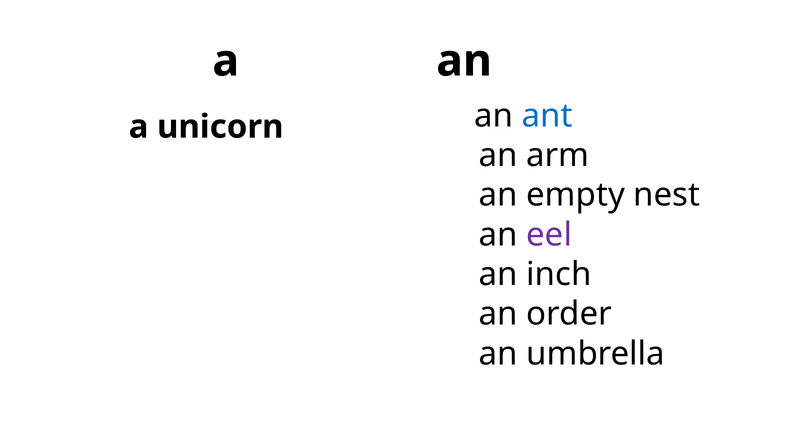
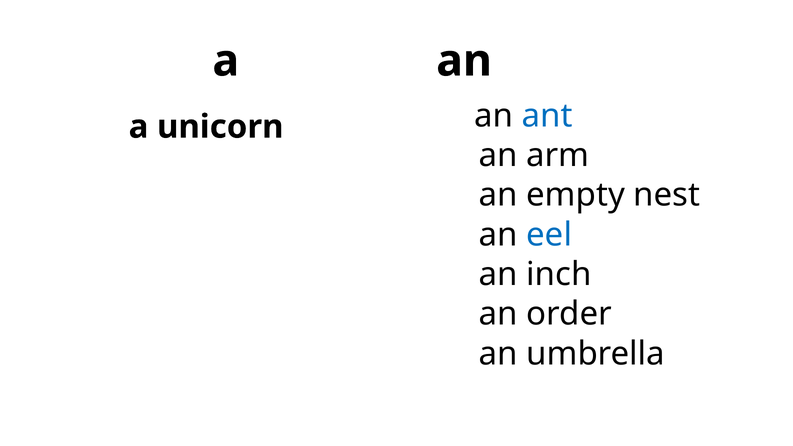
eel colour: purple -> blue (549, 235)
